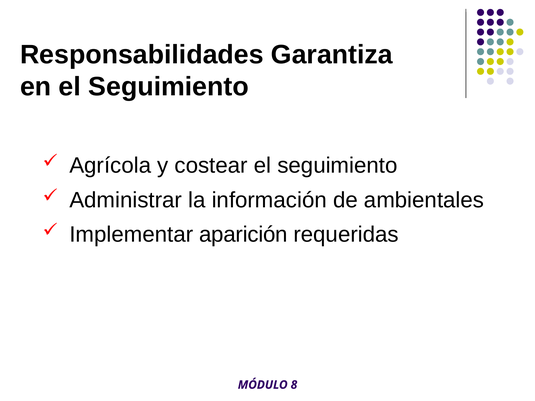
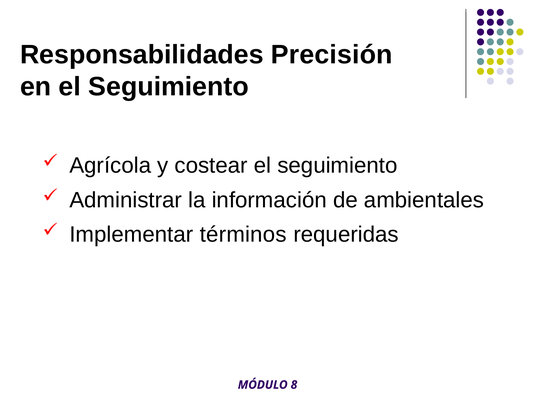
Garantiza: Garantiza -> Precisión (332, 55)
aparición: aparición -> términos (243, 235)
